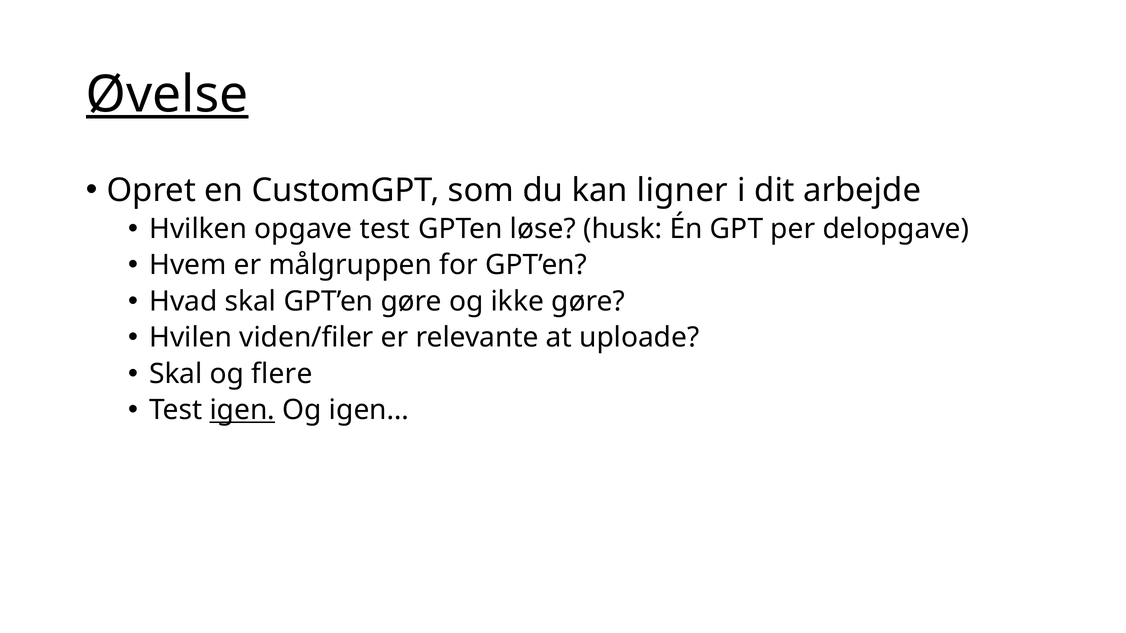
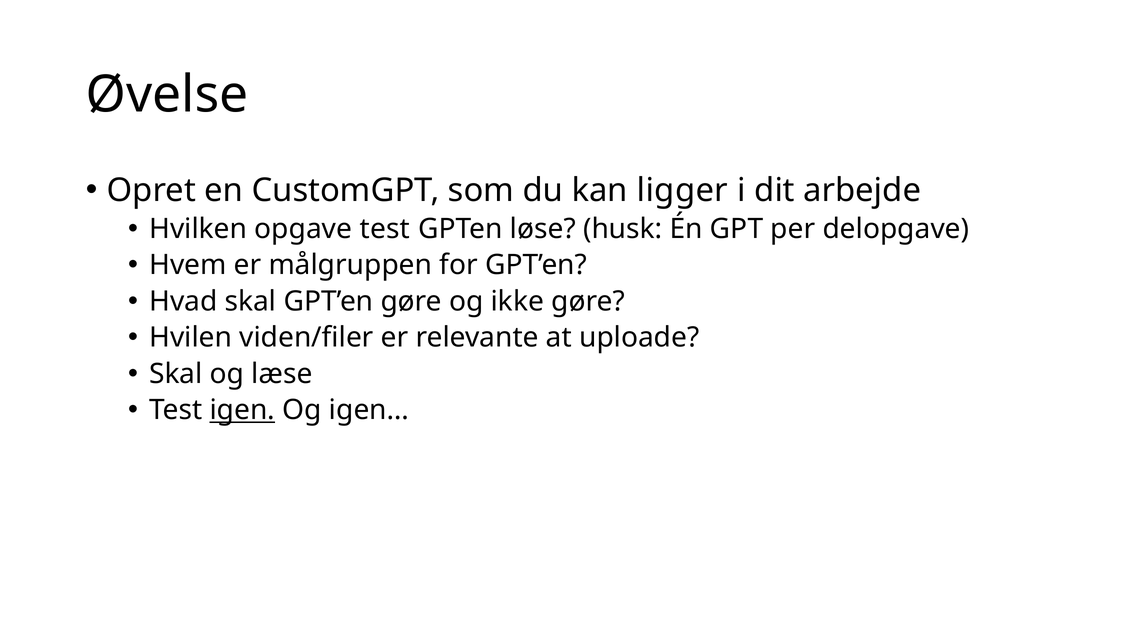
Øvelse underline: present -> none (167, 95)
ligner: ligner -> ligger (682, 190)
flere: flere -> læse (282, 374)
